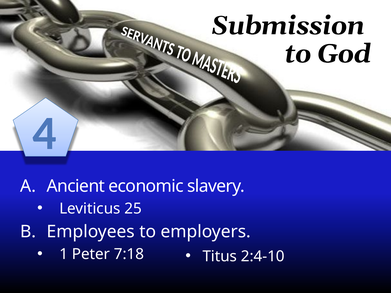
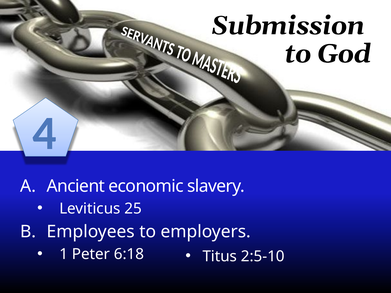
7:18: 7:18 -> 6:18 (129, 254)
2:4-10: 2:4-10 -> 2:5-10 (263, 256)
